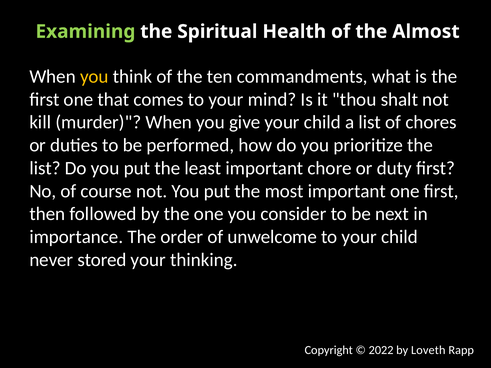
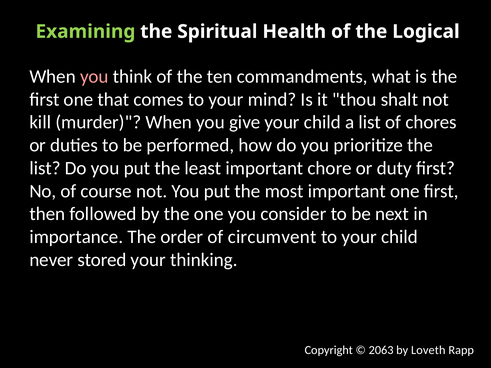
Almost: Almost -> Logical (426, 32)
you colour: yellow -> pink (94, 77)
unwelcome: unwelcome -> circumvent (272, 237)
2022: 2022 -> 2063 (381, 350)
